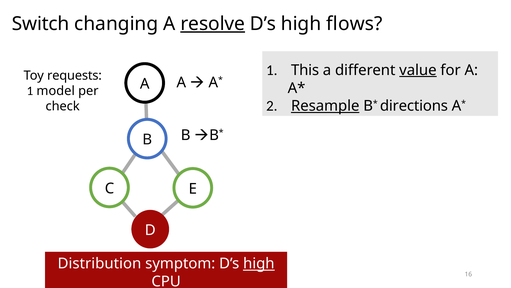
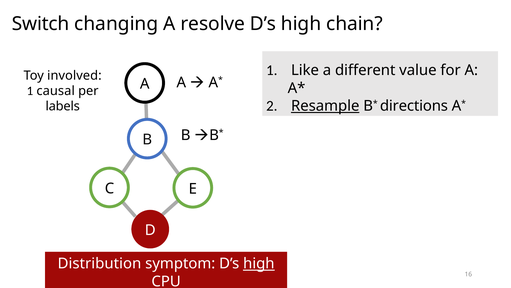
resolve underline: present -> none (213, 24)
flows: flows -> chain (354, 24)
This: This -> Like (305, 70)
value underline: present -> none (418, 70)
requests: requests -> involved (74, 75)
model: model -> causal (56, 91)
check: check -> labels (63, 106)
